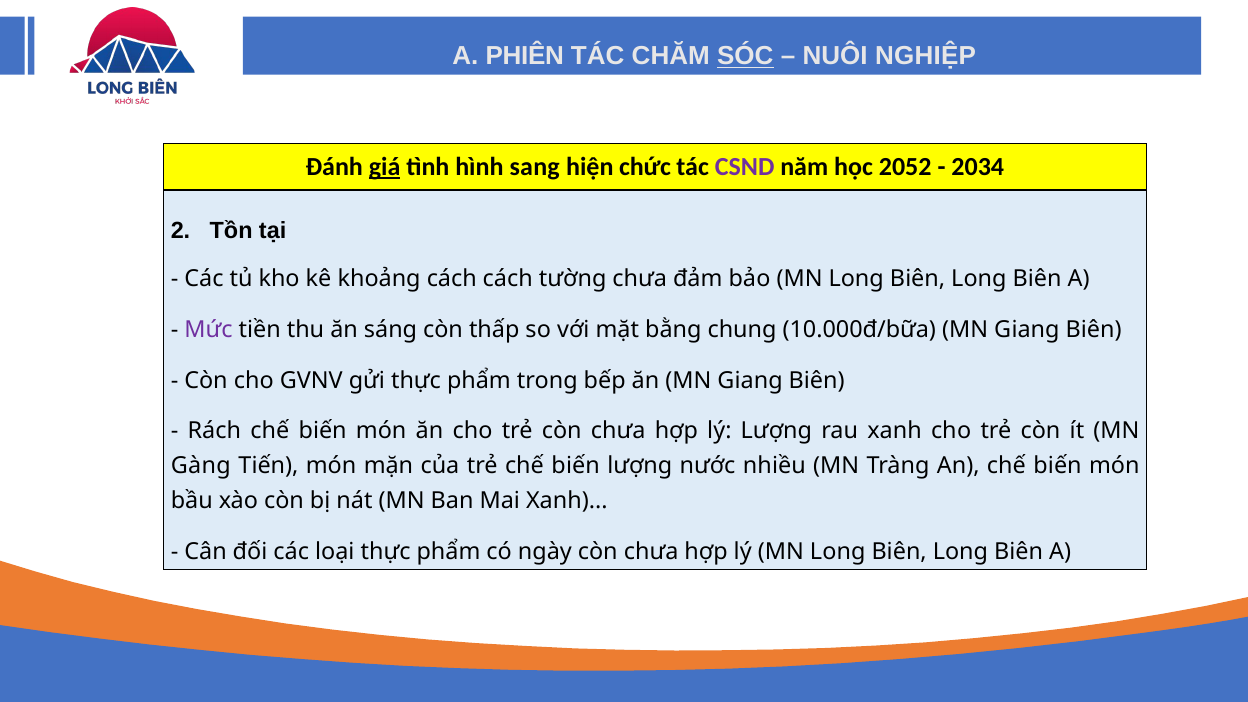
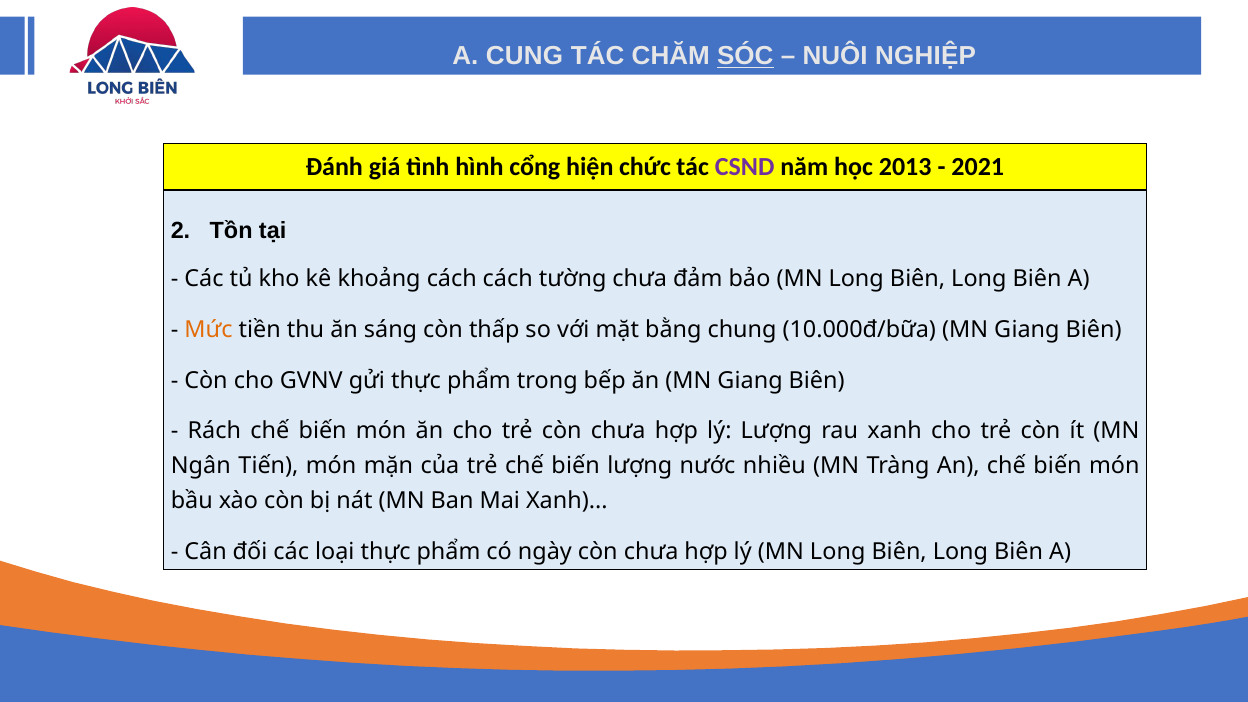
PHIÊN: PHIÊN -> CUNG (525, 56)
giá underline: present -> none (385, 167)
sang: sang -> cổng (535, 167)
2052: 2052 -> 2013 (905, 167)
2034: 2034 -> 2021 (978, 167)
Mức colour: purple -> orange (208, 330)
Gàng: Gàng -> Ngân (201, 466)
